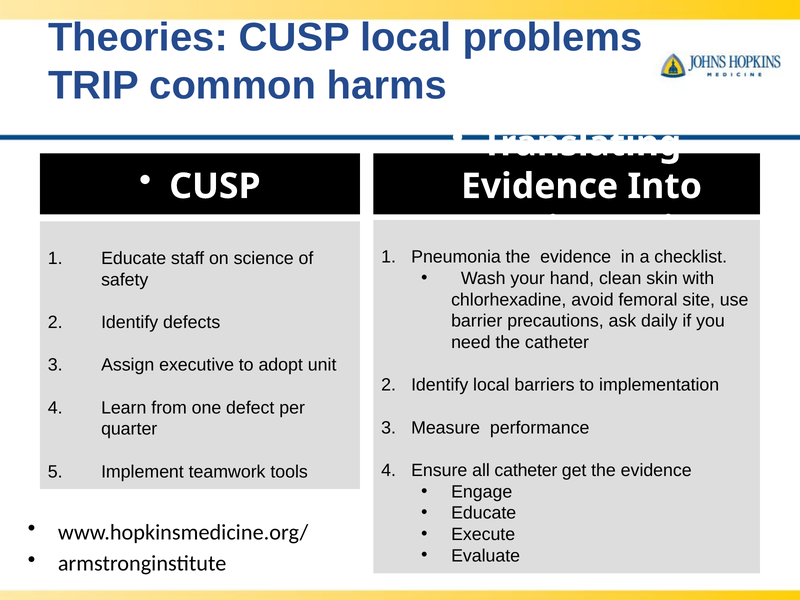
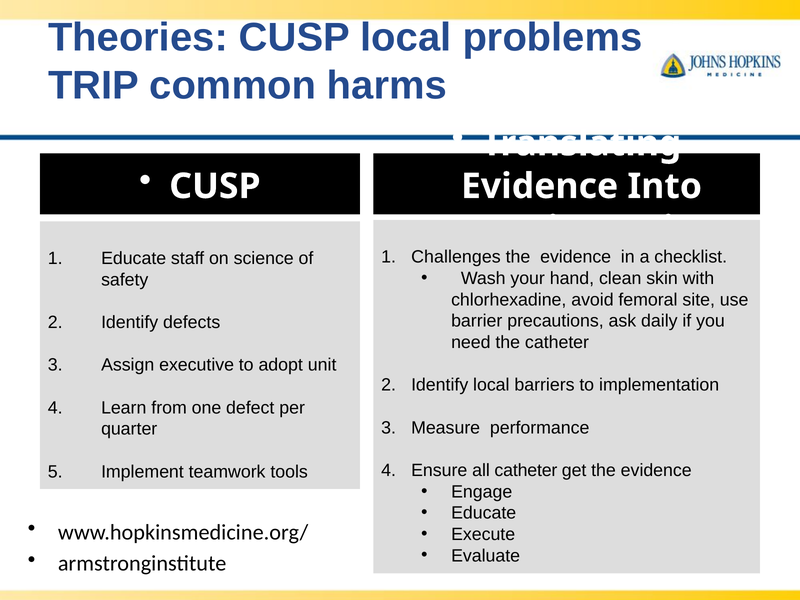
Pneumonia: Pneumonia -> Challenges (456, 257)
